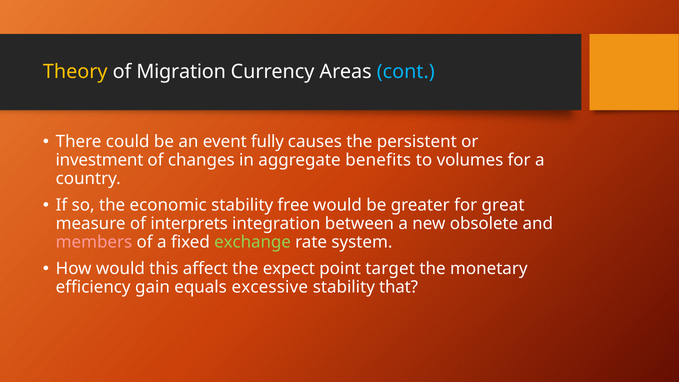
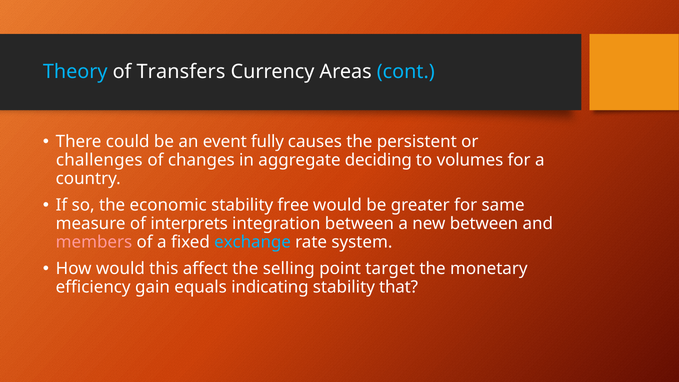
Theory colour: yellow -> light blue (75, 72)
Migration: Migration -> Transfers (181, 72)
investment: investment -> challenges (99, 160)
benefits: benefits -> deciding (378, 160)
great: great -> same (503, 205)
new obsolete: obsolete -> between (484, 224)
exchange colour: light green -> light blue (253, 242)
expect: expect -> selling (289, 269)
excessive: excessive -> indicating (270, 287)
